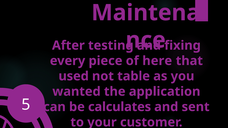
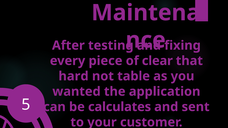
here: here -> clear (157, 61)
used: used -> hard (74, 76)
